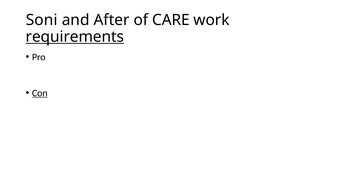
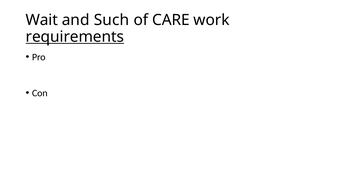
Soni: Soni -> Wait (42, 20)
After: After -> Such (111, 20)
Con underline: present -> none (40, 93)
